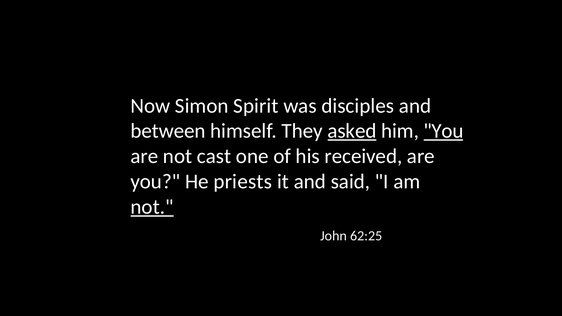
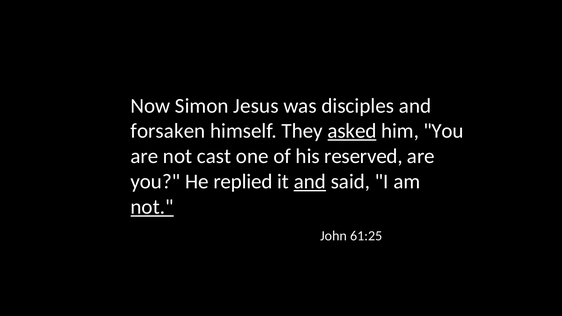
Spirit: Spirit -> Jesus (256, 106)
between: between -> forsaken (168, 131)
You underline: present -> none (443, 131)
received: received -> reserved (363, 156)
priests: priests -> replied (243, 182)
and underline: none -> present (310, 182)
62:25: 62:25 -> 61:25 (366, 236)
